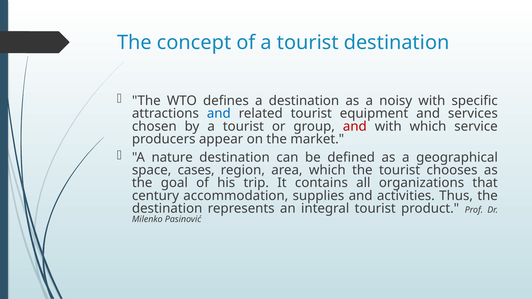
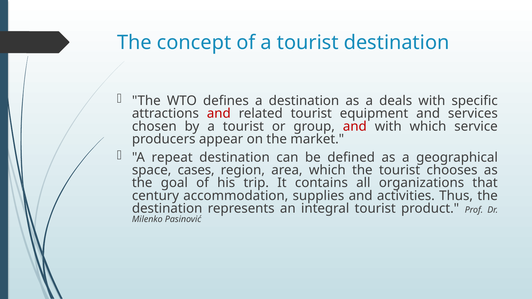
noisy: noisy -> deals (396, 101)
and colour: blue -> red (219, 114)
nature: nature -> repeat (172, 158)
